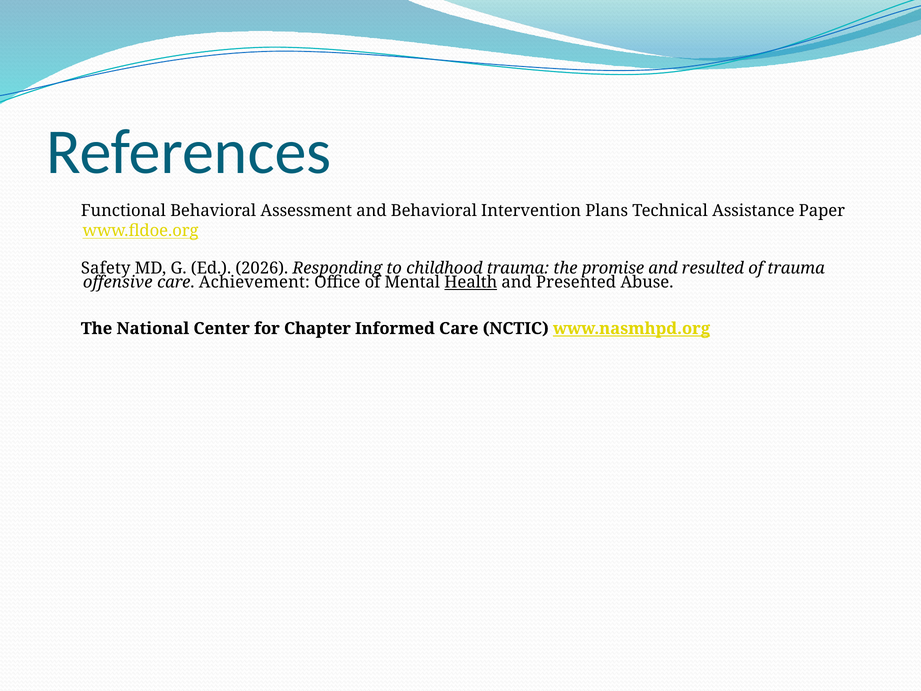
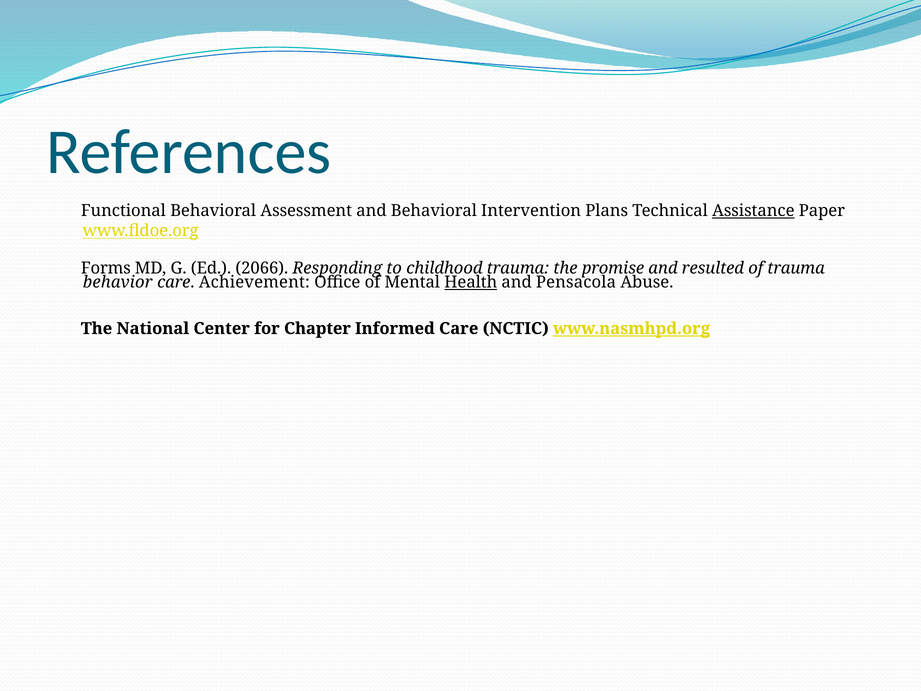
Assistance underline: none -> present (753, 211)
Safety: Safety -> Forms (106, 268)
2026: 2026 -> 2066 (262, 268)
offensive: offensive -> behavior (118, 282)
Presented: Presented -> Pensacola (576, 282)
